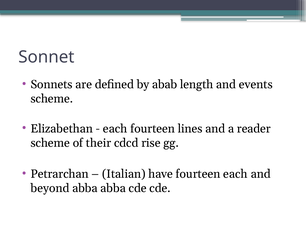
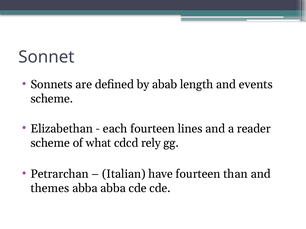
their: their -> what (99, 143)
rise: rise -> rely (151, 143)
fourteen each: each -> than (235, 174)
beyond: beyond -> themes (50, 189)
